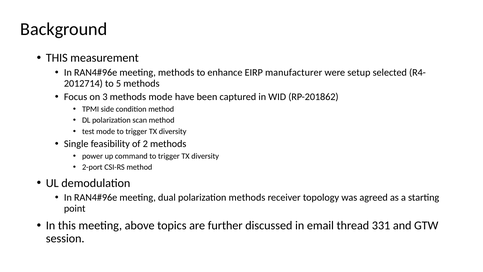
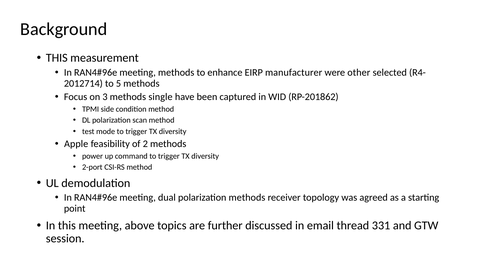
setup: setup -> other (359, 72)
methods mode: mode -> single (160, 97)
Single: Single -> Apple (76, 144)
